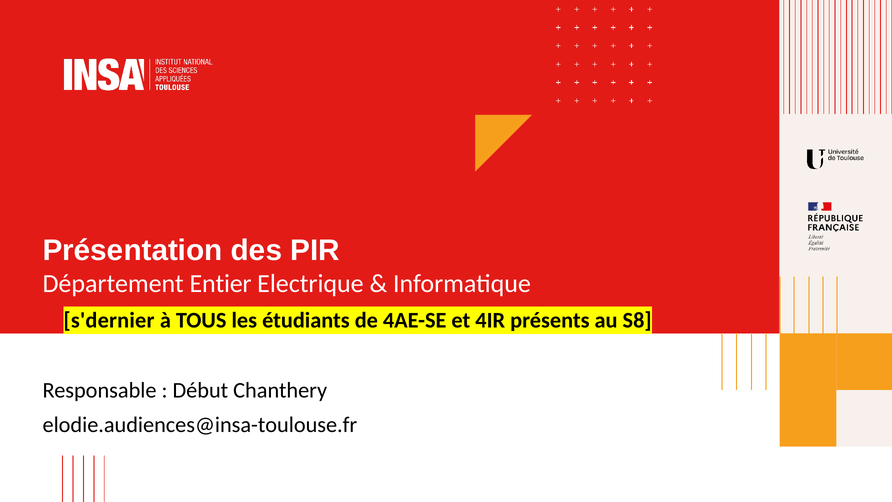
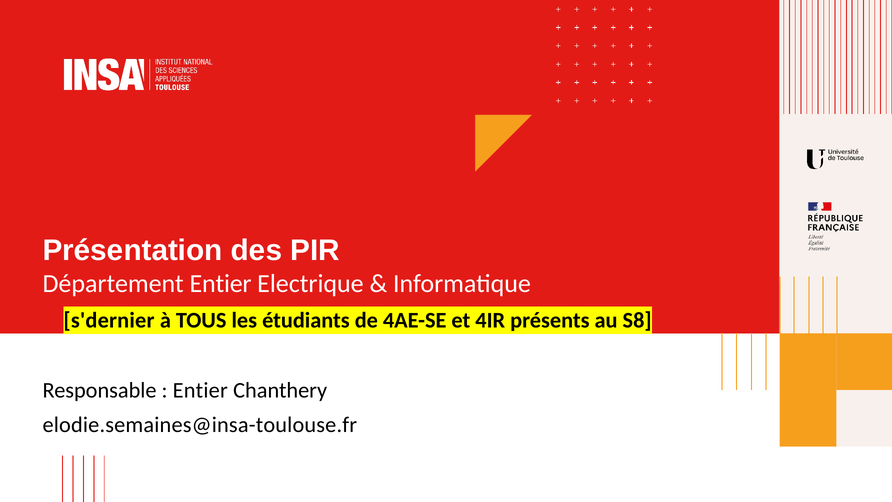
Début: Début -> Entier (200, 390)
elodie.audiences@insa-toulouse.fr: elodie.audiences@insa-toulouse.fr -> elodie.semaines@insa-toulouse.fr (200, 425)
